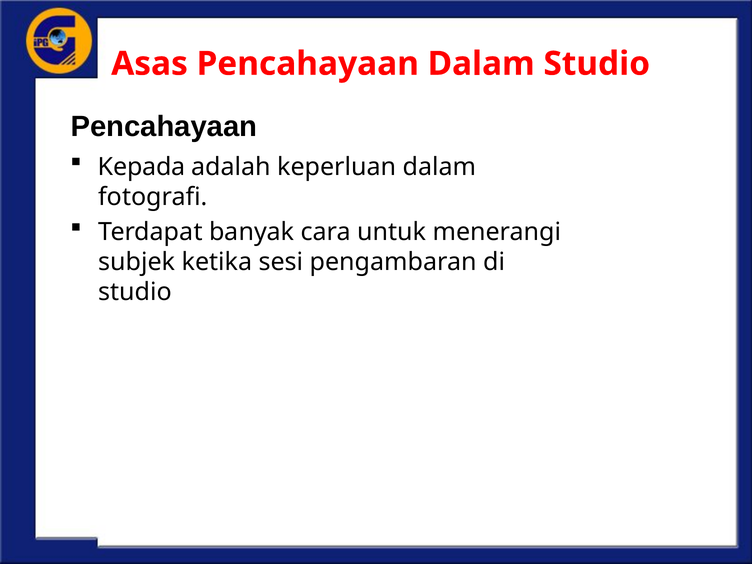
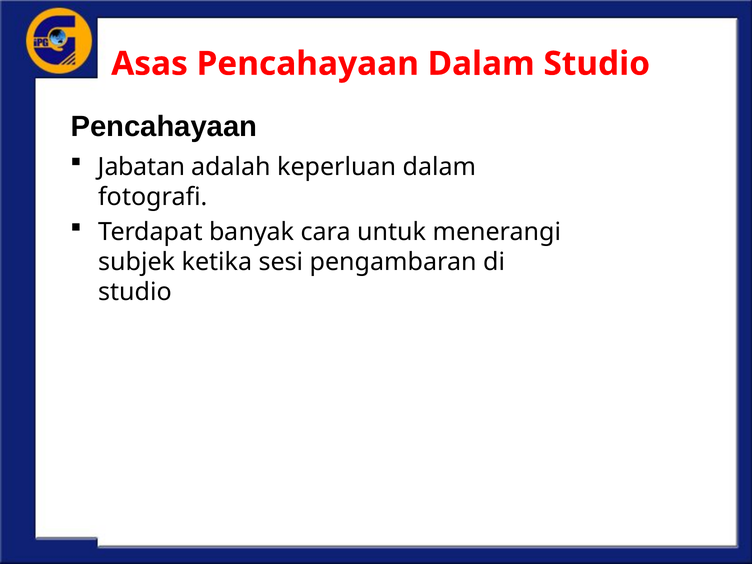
Kepada: Kepada -> Jabatan (142, 167)
